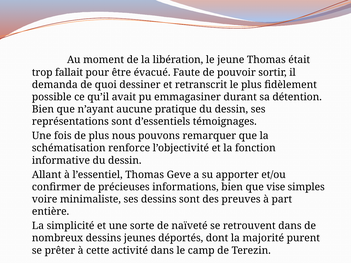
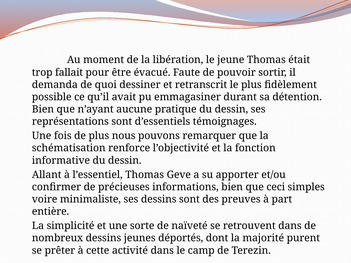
vise: vise -> ceci (276, 187)
